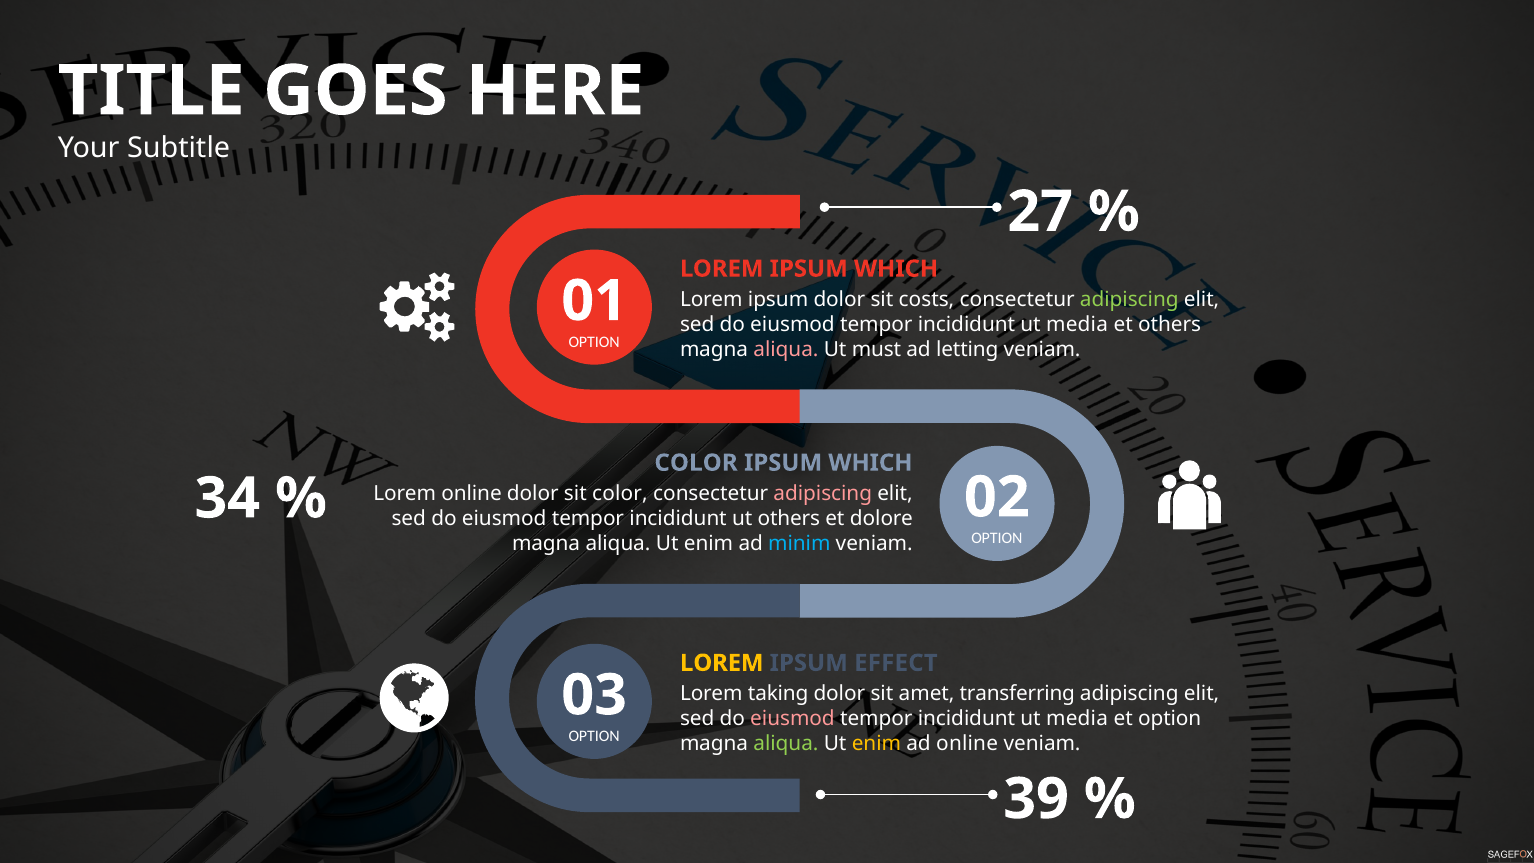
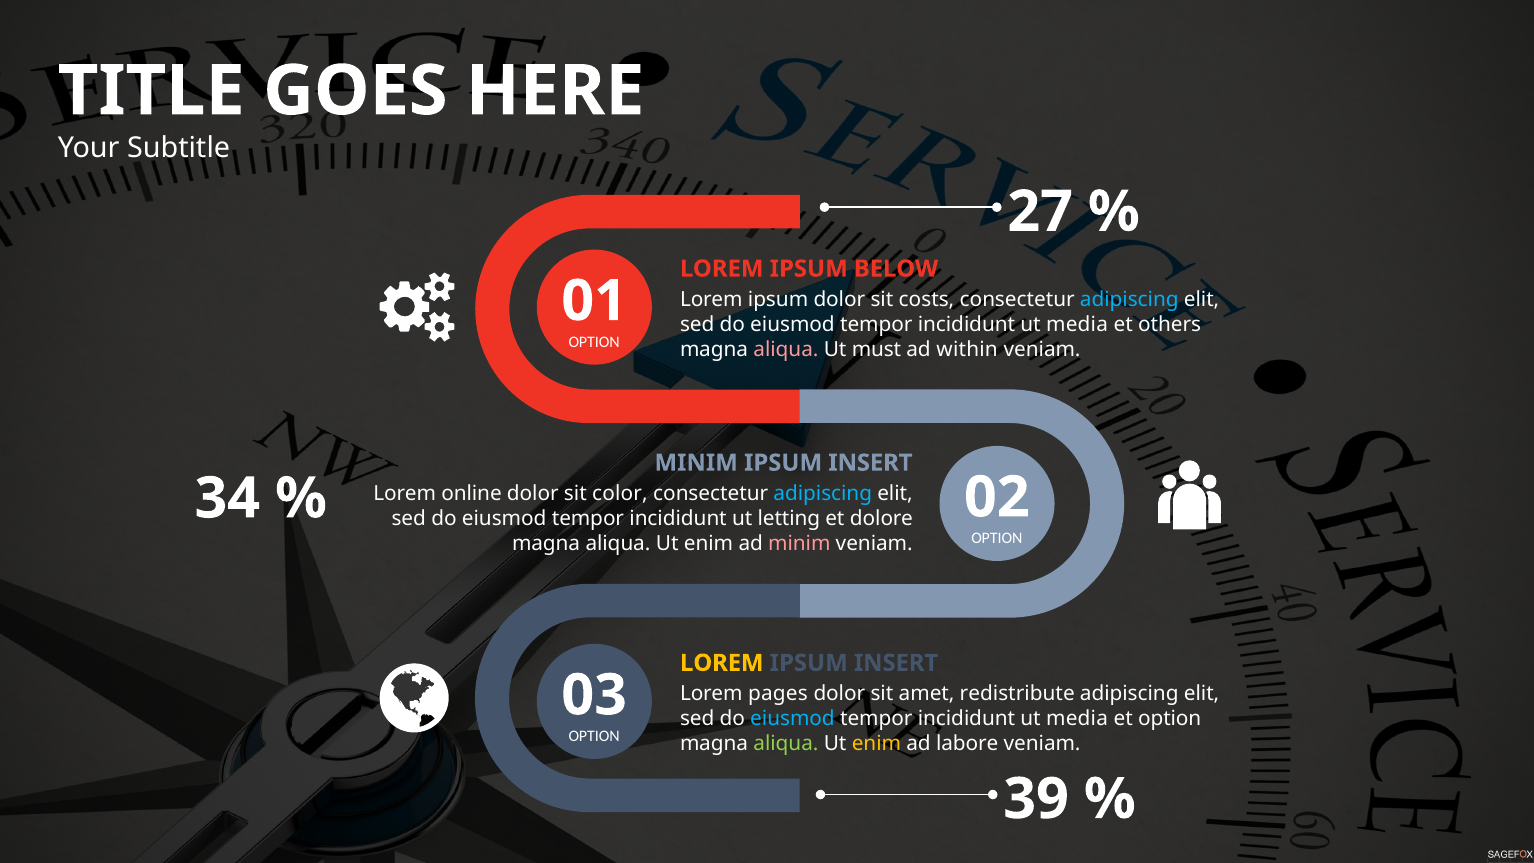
LOREM IPSUM WHICH: WHICH -> BELOW (896, 269)
adipiscing colour: light green -> light blue (1129, 299)
letting: letting -> within (967, 349)
COLOR: COLOR -> MINIM (696, 463)
WHICH: WHICH -> INSERT (870, 463)
adipiscing colour: pink -> light blue (823, 493)
ut others: others -> letting (789, 518)
minim colour: light blue -> pink (799, 543)
EFFECT: EFFECT -> INSERT (896, 663)
taking: taking -> pages (778, 693)
transferring: transferring -> redistribute (1017, 693)
eiusmod colour: pink -> light blue (792, 718)
ad online: online -> labore (967, 743)
